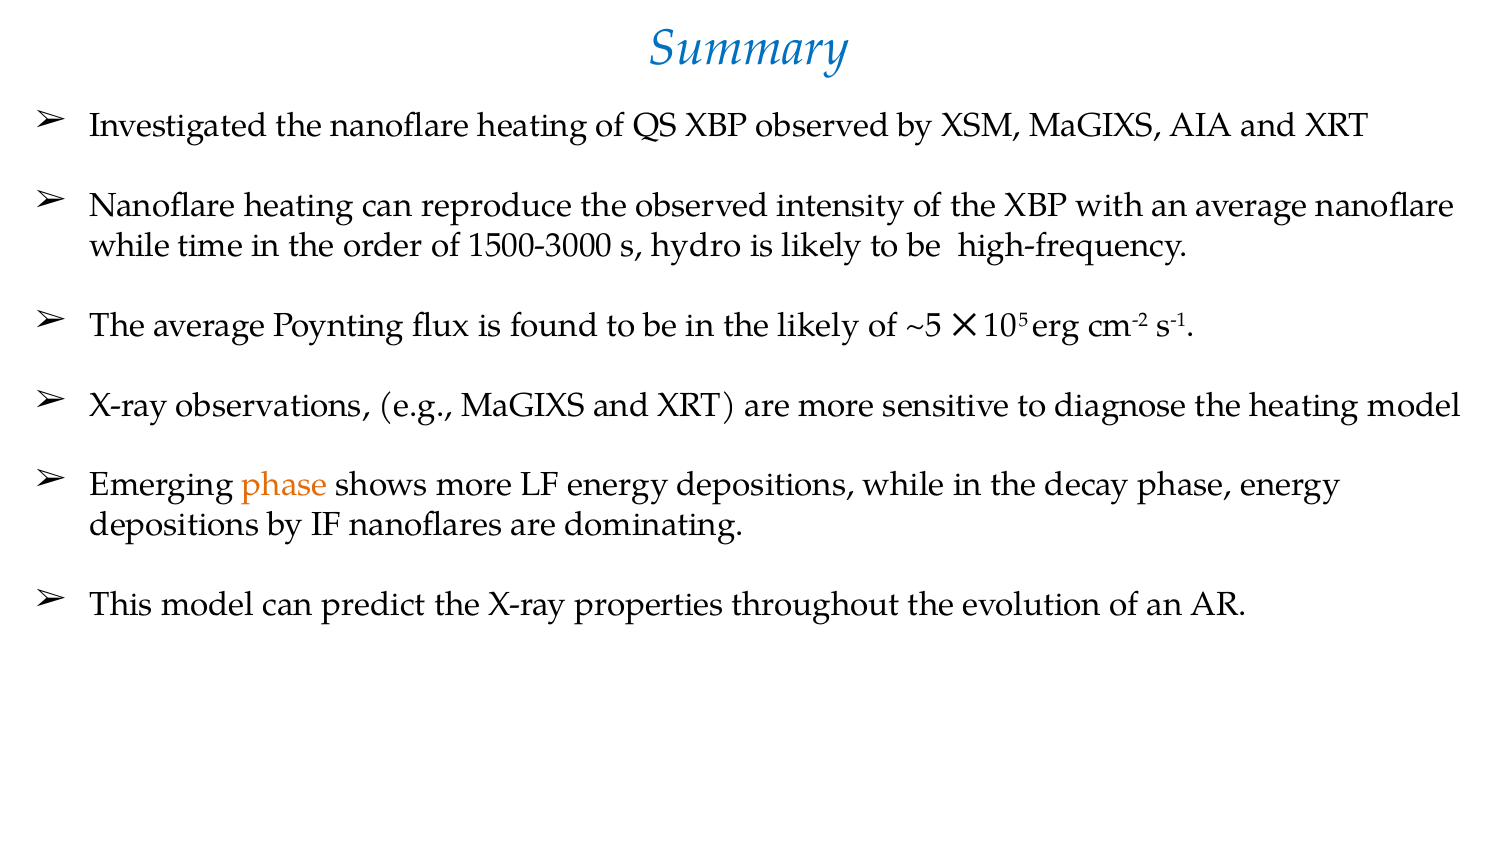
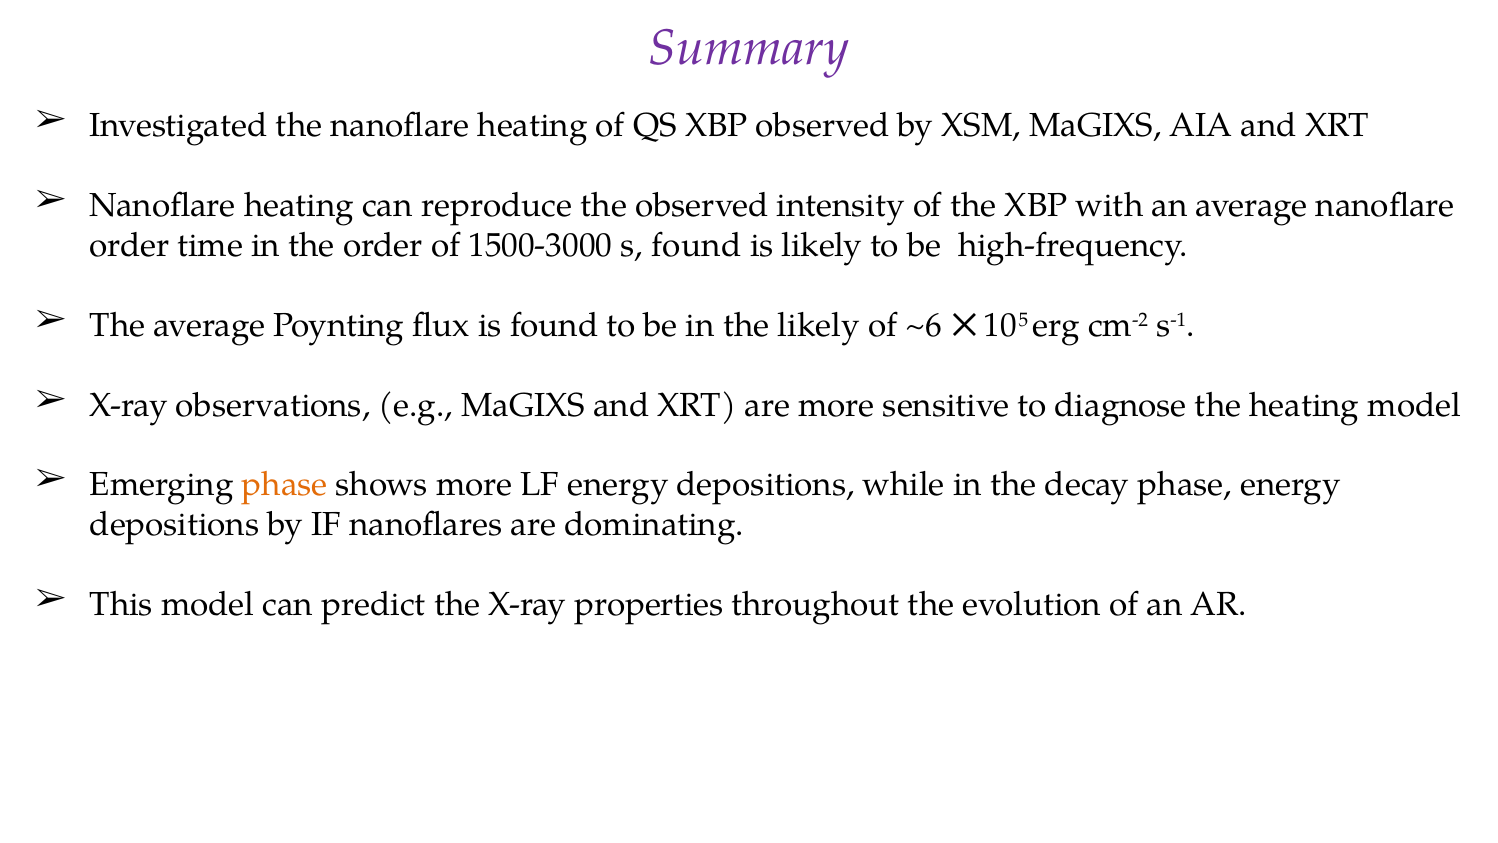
Summary colour: blue -> purple (749, 48)
while: while -> order (130, 245)
s hydro: hydro -> found (696, 245)
~5: ~5 -> ~6 (924, 325)
